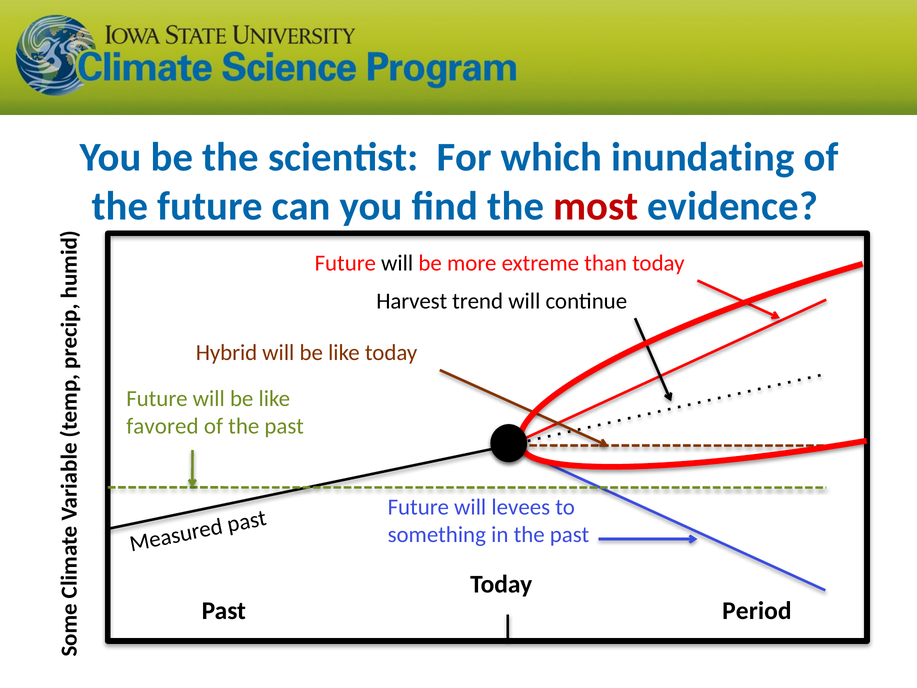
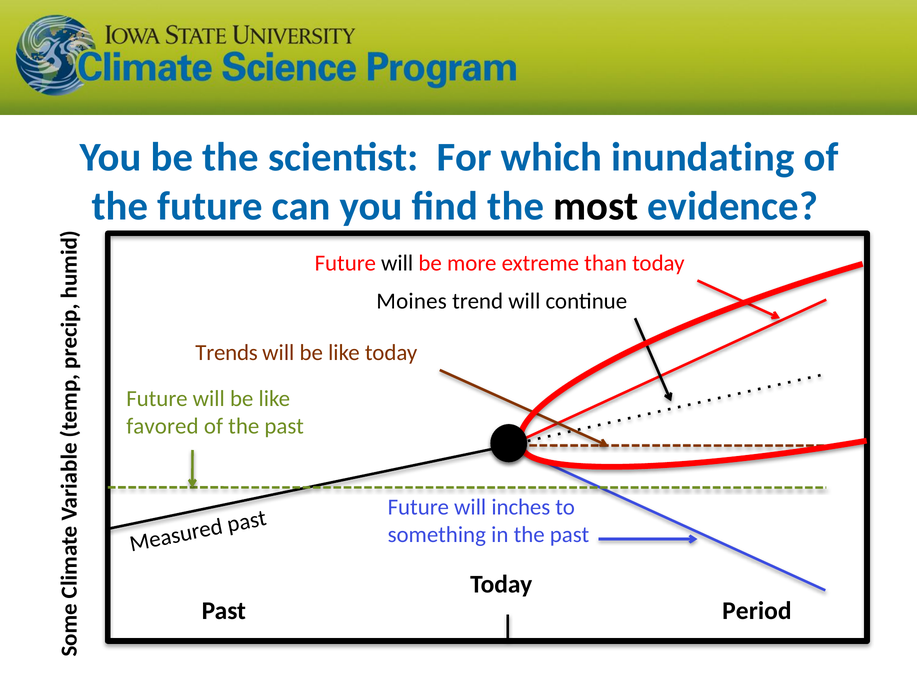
most colour: red -> black (596, 206)
Harvest: Harvest -> Moines (412, 301)
Hybrid: Hybrid -> Trends (227, 353)
levees: levees -> inches (521, 507)
